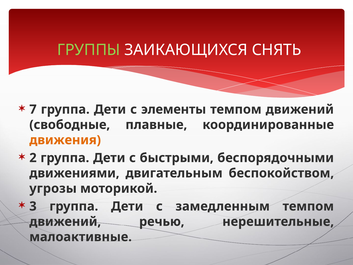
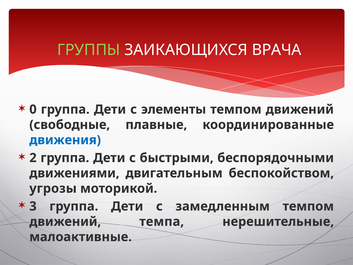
СНЯТЬ: СНЯТЬ -> ВРАЧА (277, 50)
7: 7 -> 0 (33, 109)
движения colour: orange -> blue (65, 140)
речью: речью -> темпа (162, 221)
